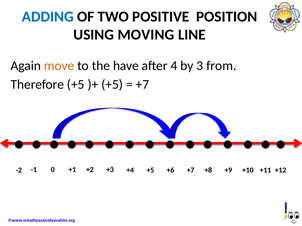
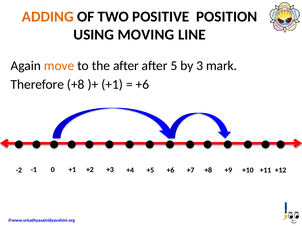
ADDING colour: blue -> orange (48, 17)
the have: have -> after (126, 66)
4: 4 -> 5 (174, 66)
from: from -> mark (222, 66)
Therefore +5: +5 -> +8 (76, 85)
+5: +5 -> +1 (112, 85)
+7: +7 -> +6 (142, 85)
